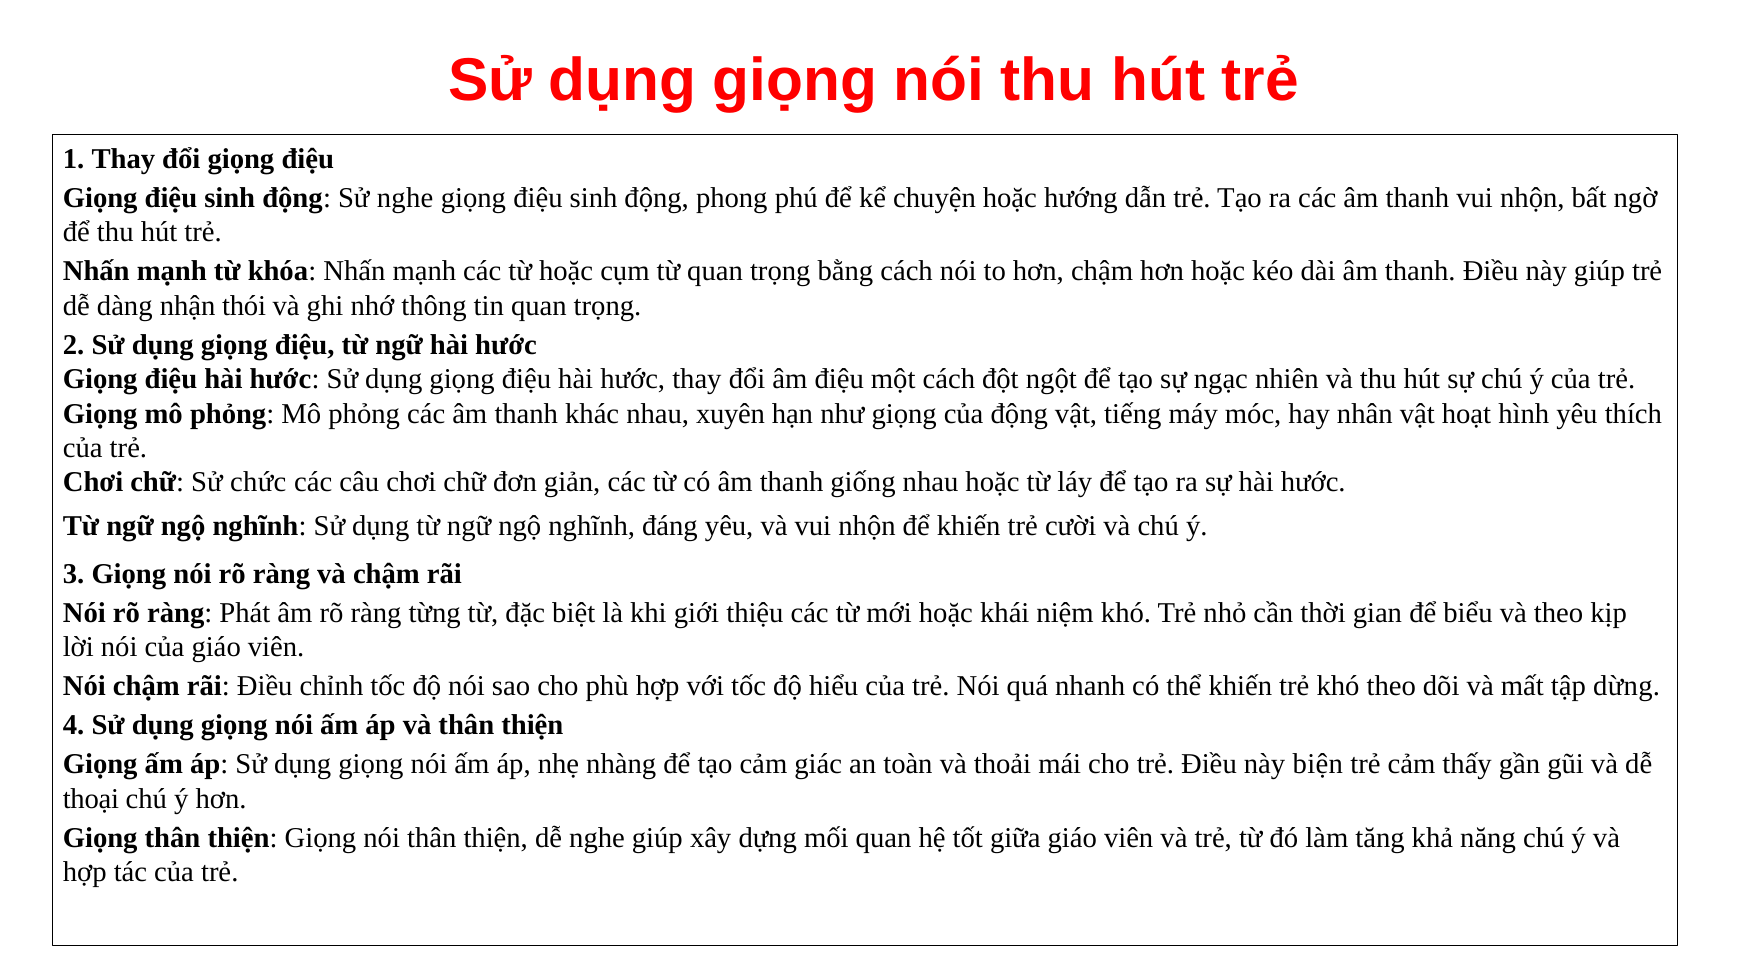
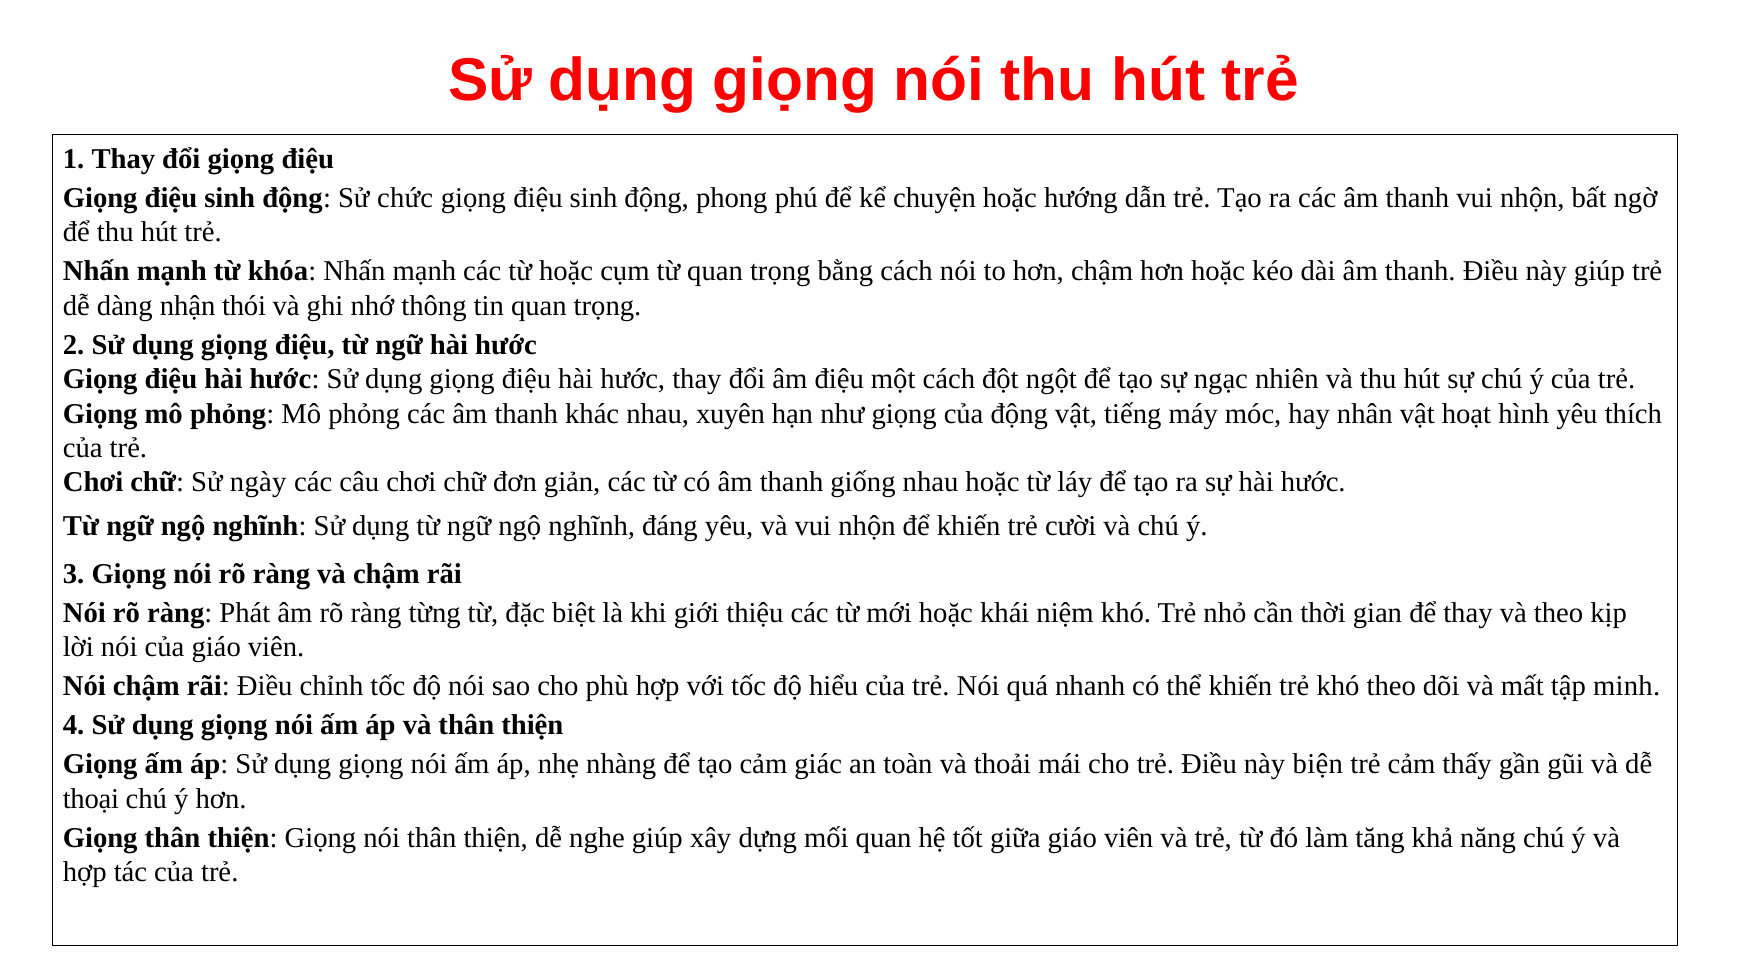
Sử nghe: nghe -> chức (405, 198)
chức: chức -> ngày (258, 482)
để biểu: biểu -> thay (1468, 613)
dừng: dừng -> minh (1627, 686)
